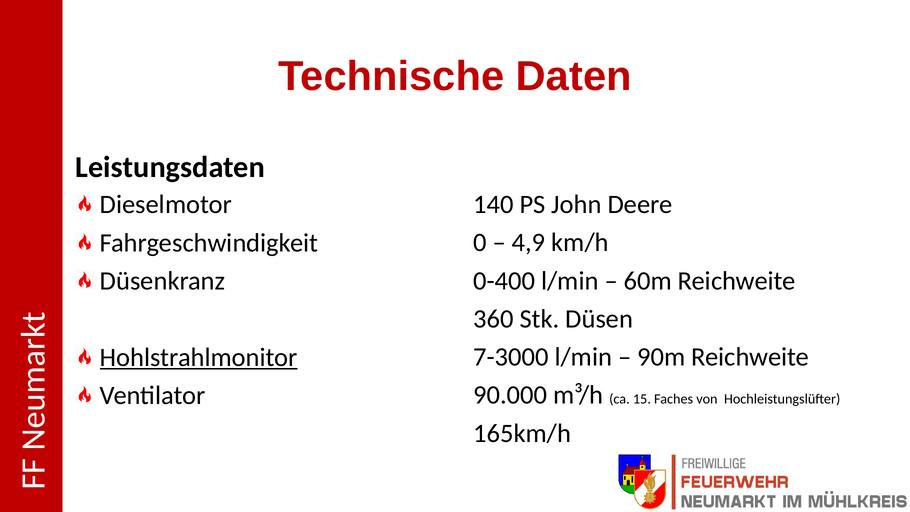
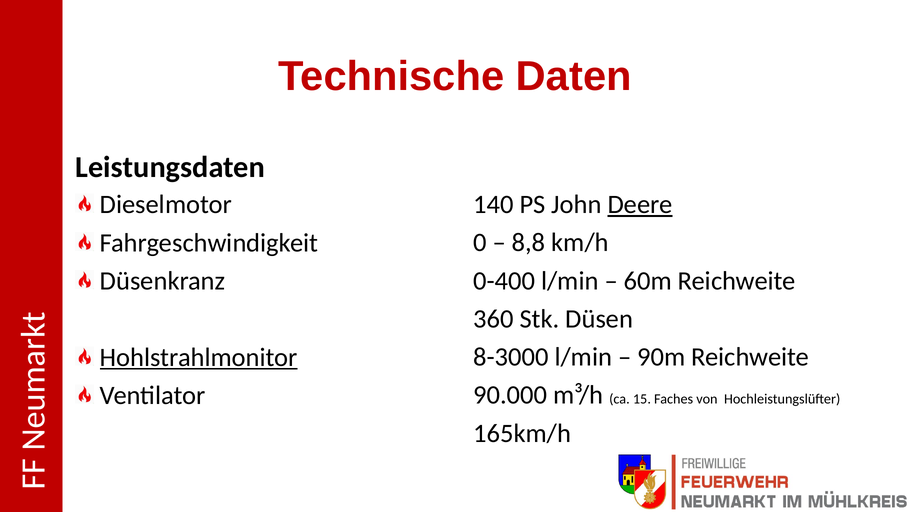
Deere underline: none -> present (640, 205)
4,9: 4,9 -> 8,8 (529, 243)
7-3000: 7-3000 -> 8-3000 (511, 357)
